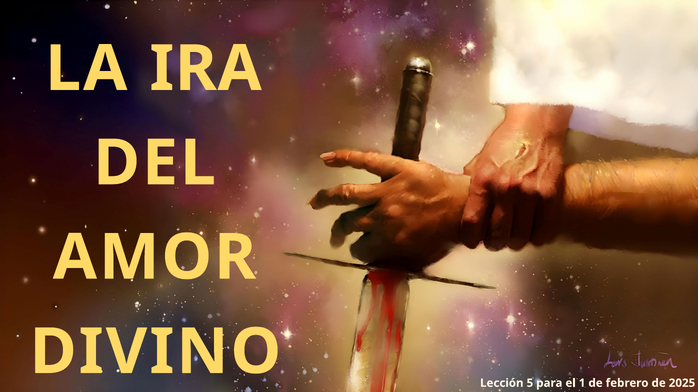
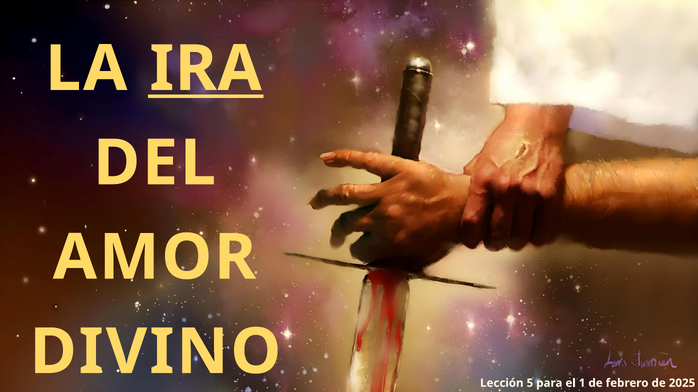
IRA underline: none -> present (206, 69)
